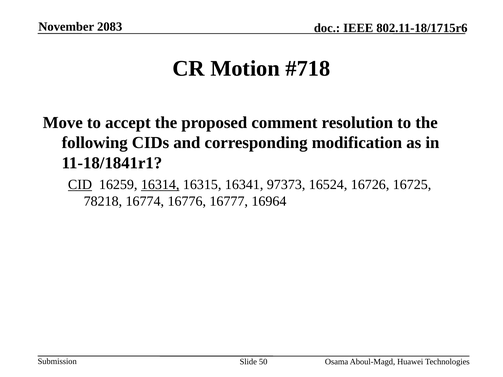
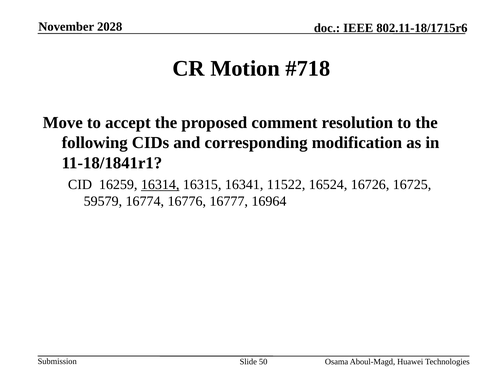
2083: 2083 -> 2028 (110, 27)
CID underline: present -> none (80, 185)
97373: 97373 -> 11522 (286, 185)
78218: 78218 -> 59579 (103, 201)
